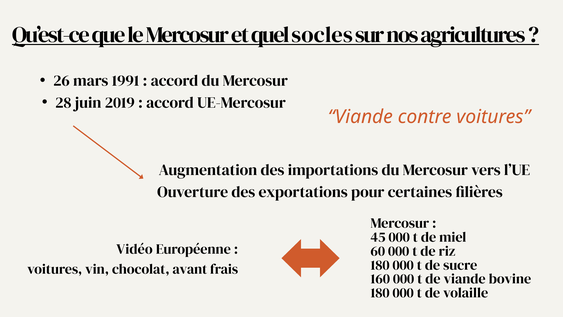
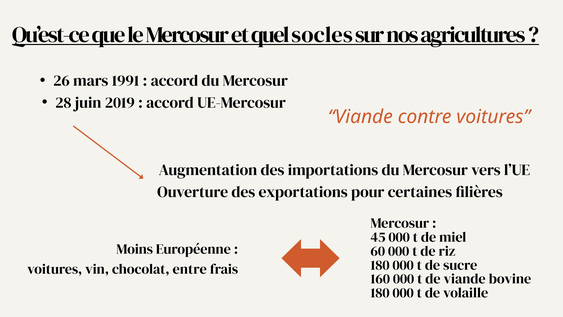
Vidéo: Vidéo -> Moins (135, 249)
avant: avant -> entre (190, 269)
